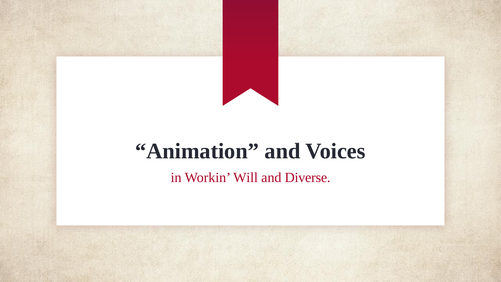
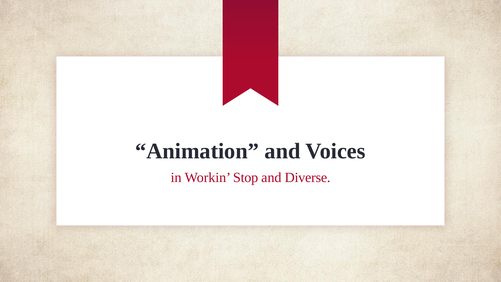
Will: Will -> Stop (246, 177)
